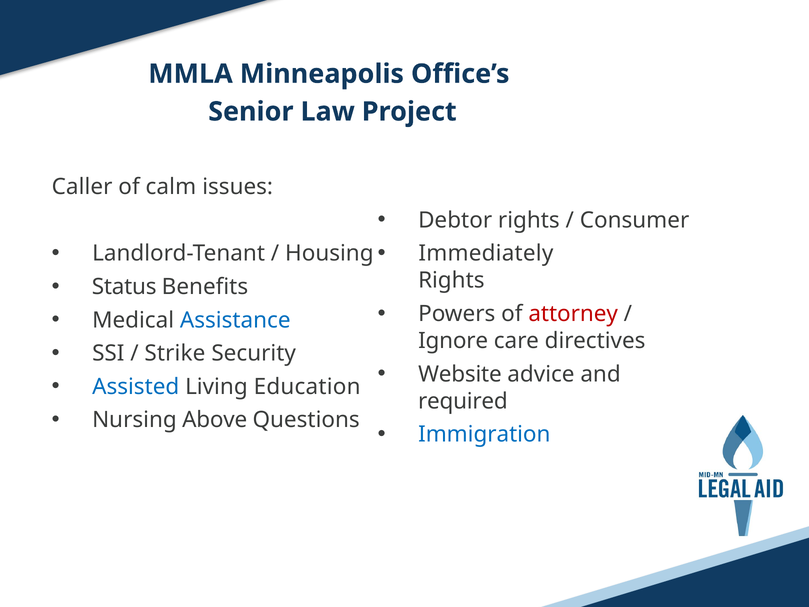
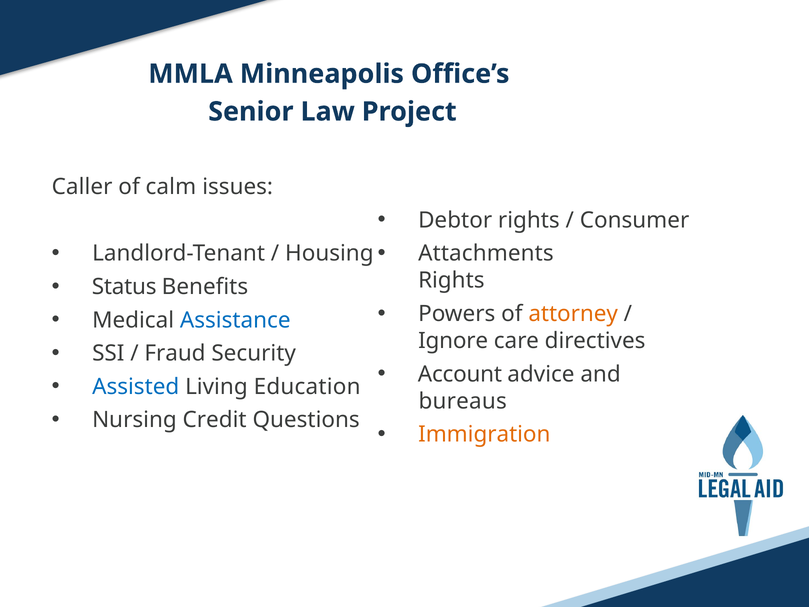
Immediately: Immediately -> Attachments (486, 253)
attorney colour: red -> orange (573, 314)
Strike: Strike -> Fraud (175, 353)
Website: Website -> Account (460, 374)
required: required -> bureaus (463, 401)
Above: Above -> Credit (215, 420)
Immigration colour: blue -> orange (484, 434)
